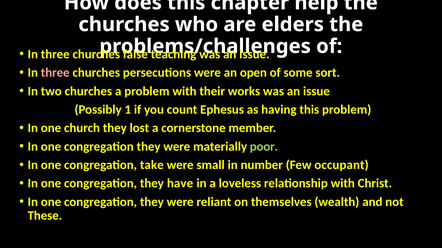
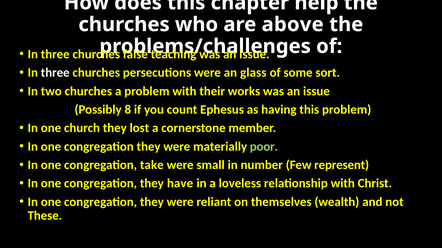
elders: elders -> above (293, 25)
three colour: pink -> white (55, 73)
open: open -> glass (253, 73)
1: 1 -> 8 (128, 110)
occupant: occupant -> represent (342, 165)
